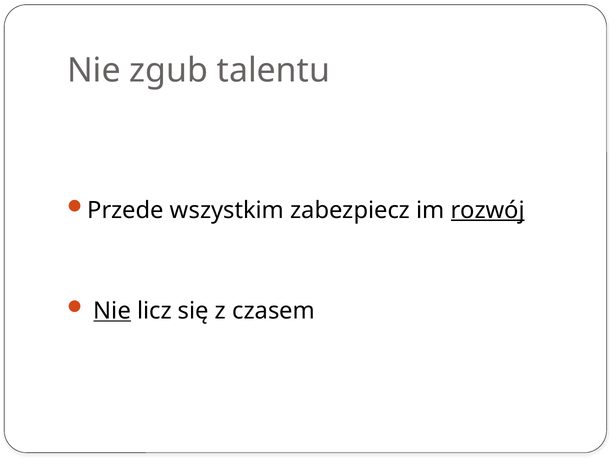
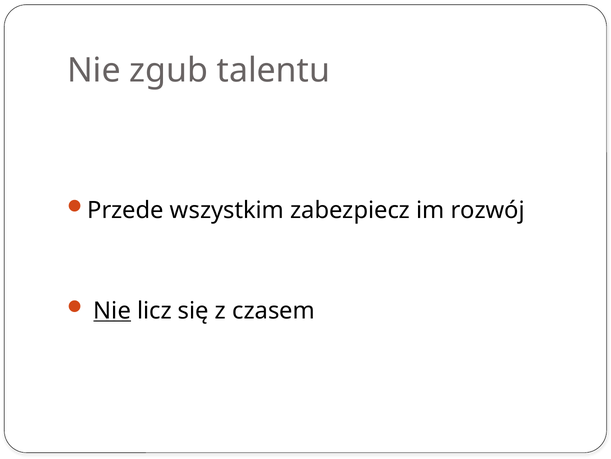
rozwój underline: present -> none (488, 210)
